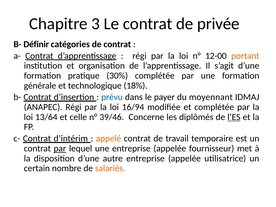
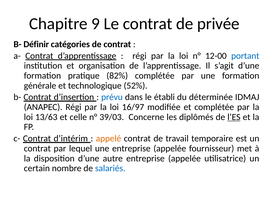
3: 3 -> 9 (96, 24)
portant colour: orange -> blue (245, 56)
30%: 30% -> 82% (117, 76)
18%: 18% -> 52% (136, 86)
payer: payer -> établi (164, 97)
moyennant: moyennant -> déterminée (211, 97)
16/94: 16/94 -> 16/97 (133, 107)
13/64: 13/64 -> 13/63 (46, 117)
39/46: 39/46 -> 39/03 (112, 117)
par underline: present -> none (60, 148)
salariés colour: orange -> blue (110, 168)
